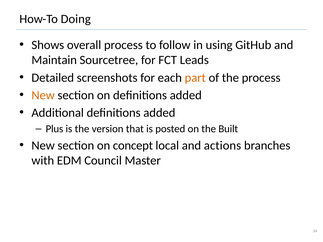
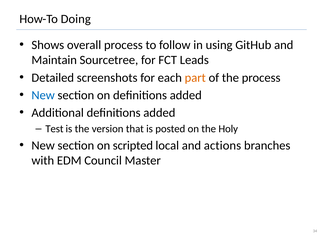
New colour: orange -> blue (43, 95)
Plus: Plus -> Test (54, 129)
Built: Built -> Holy (228, 129)
concept: concept -> scripted (133, 146)
